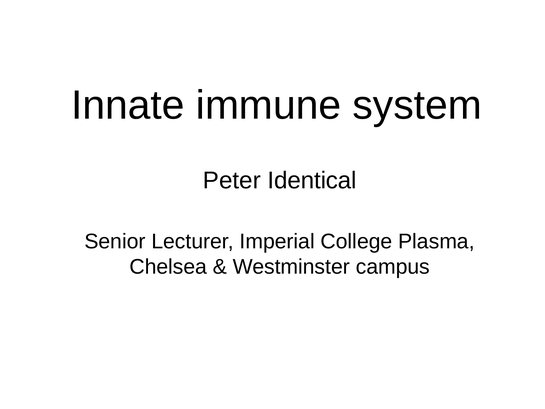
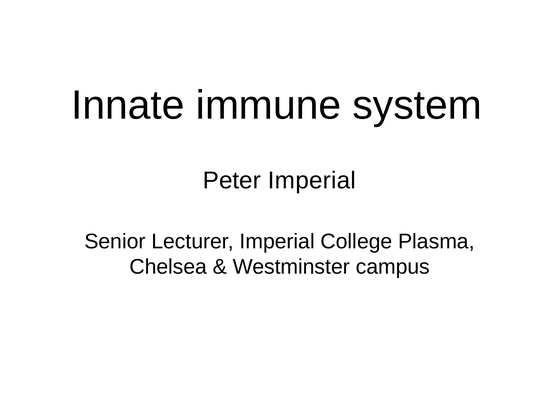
Peter Identical: Identical -> Imperial (312, 180)
